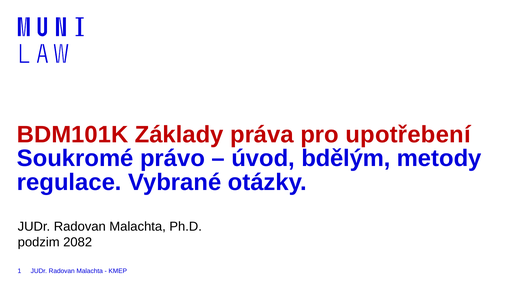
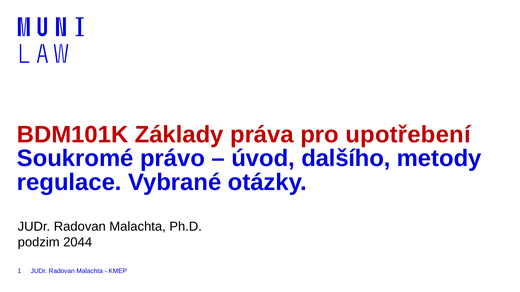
bdělým: bdělým -> dalšího (346, 159)
2082: 2082 -> 2044 (78, 242)
